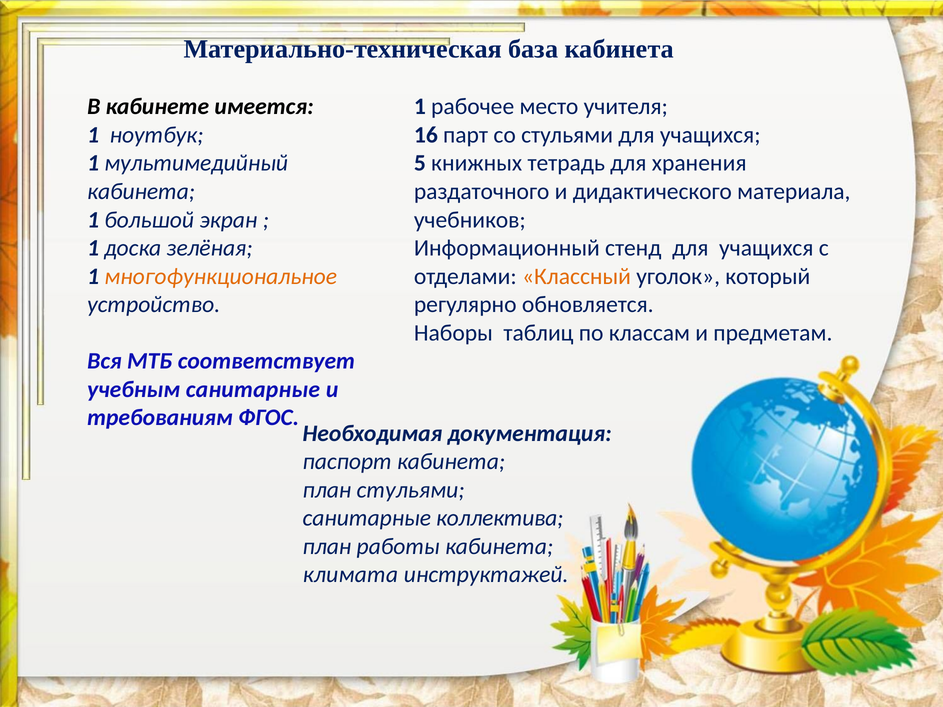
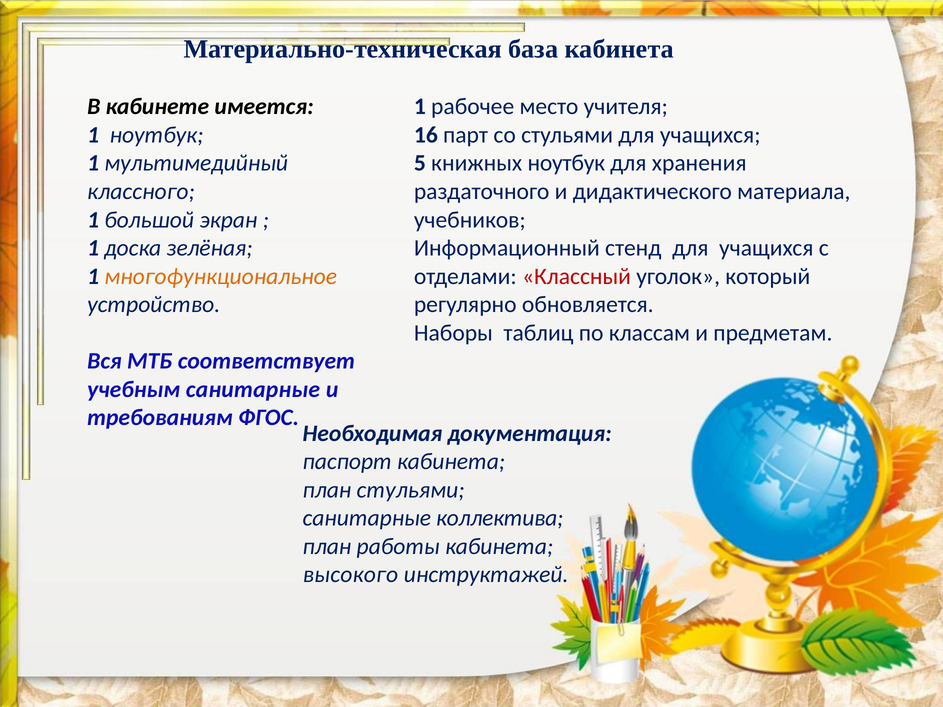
книжных тетрадь: тетрадь -> ноутбук (566, 163)
кабинета: кабинета -> классного (141, 192)
Классный colour: orange -> red (577, 276)
климата: климата -> высокого (350, 575)
